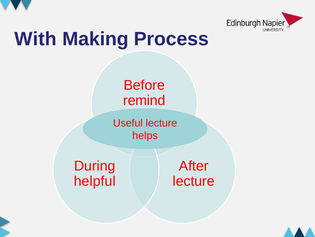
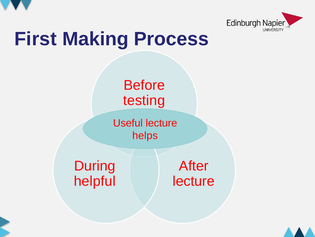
With: With -> First (36, 39)
remind: remind -> testing (144, 100)
